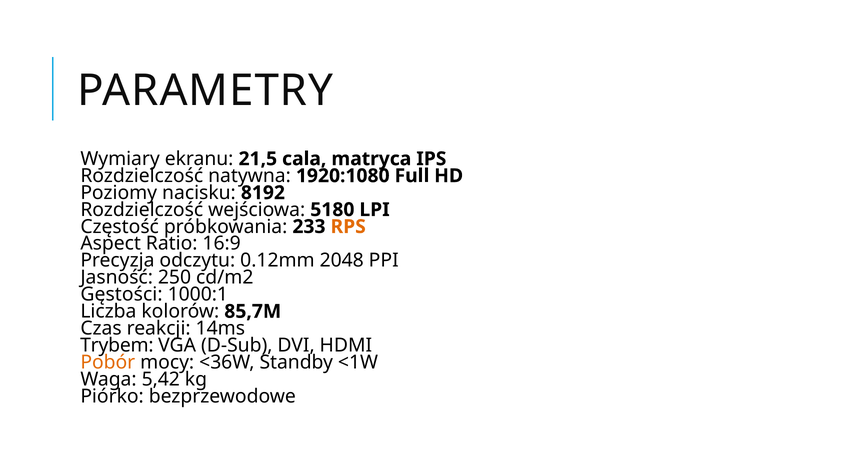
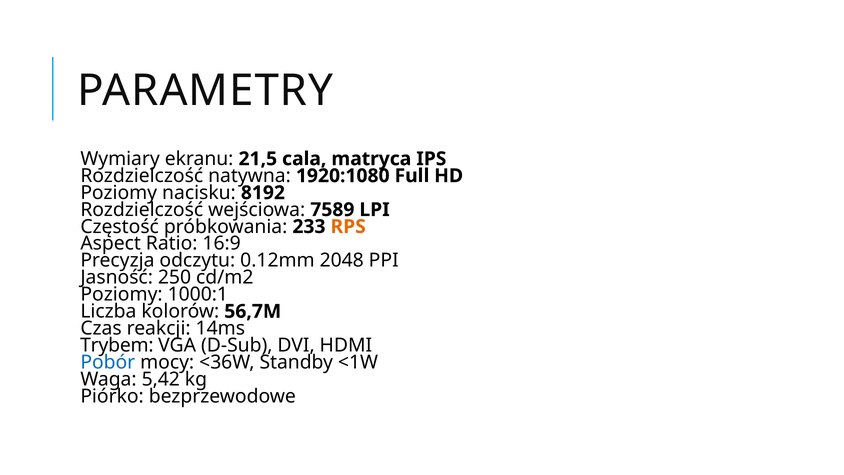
5180: 5180 -> 7589 (332, 210)
Gęstości: Gęstości -> Poziomy (122, 294)
85,7M: 85,7M -> 56,7M (253, 311)
Pobór colour: orange -> blue (108, 362)
